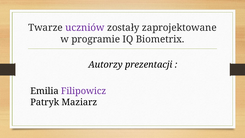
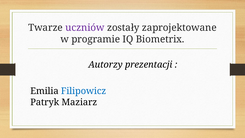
Filipowicz colour: purple -> blue (84, 91)
